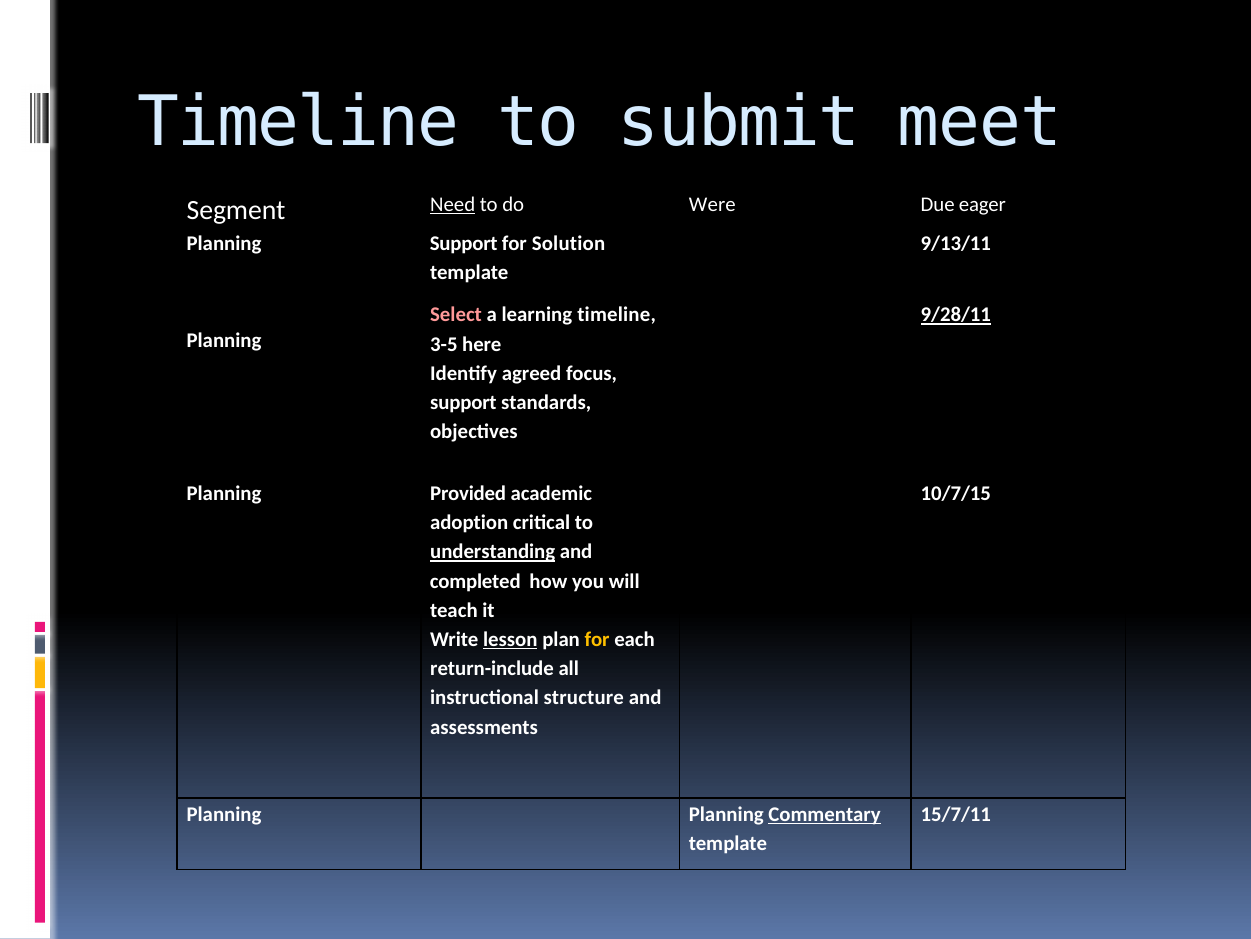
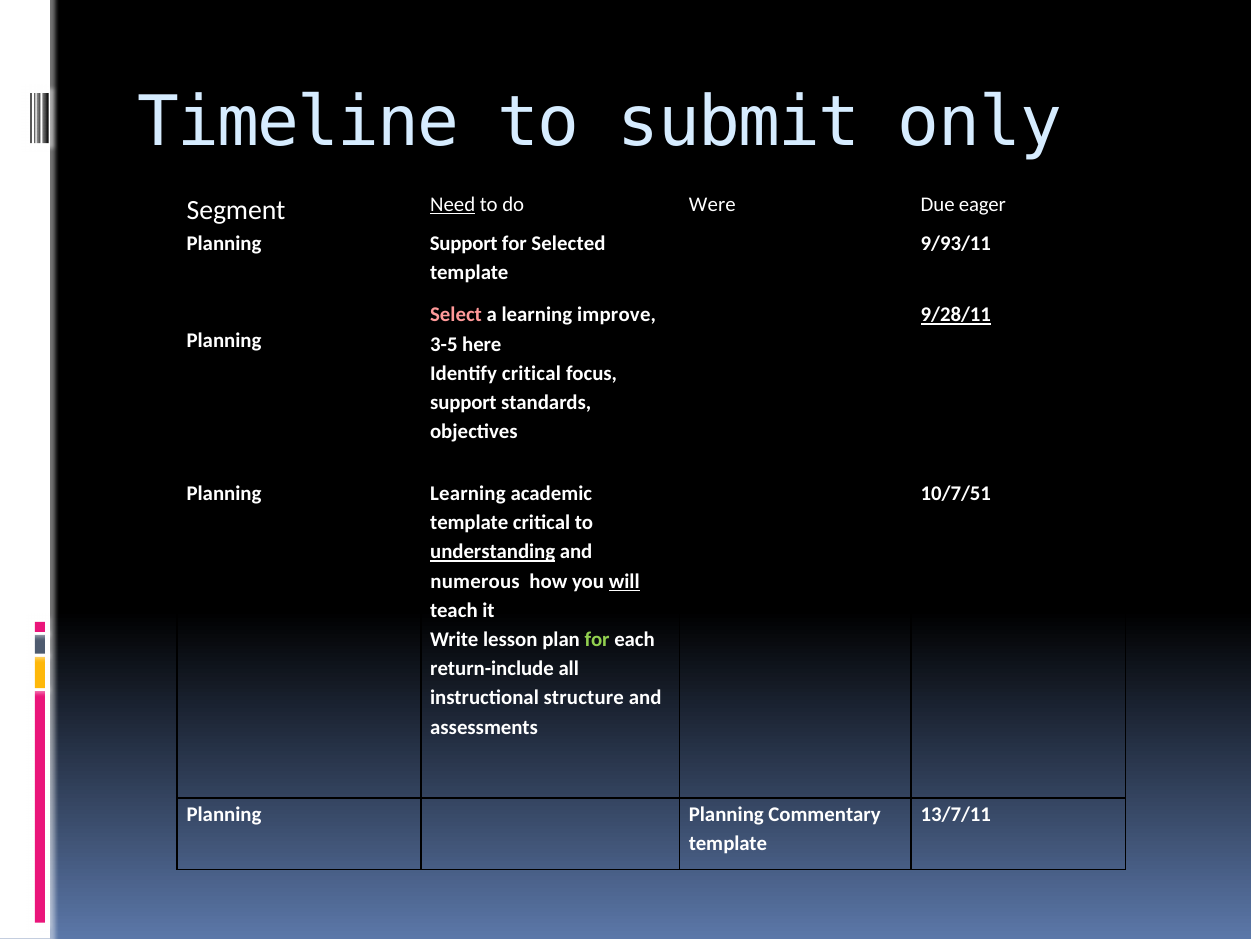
meet: meet -> only (980, 123)
Solution: Solution -> Selected (569, 243)
9/13/11: 9/13/11 -> 9/93/11 (956, 243)
learning timeline: timeline -> improve (617, 315)
Identify agreed: agreed -> critical (531, 373)
Planning Provided: Provided -> Learning (468, 493)
10/7/15: 10/7/15 -> 10/7/51 (956, 493)
adoption: adoption -> template (469, 522)
completed: completed -> numerous (475, 581)
will underline: none -> present (624, 581)
lesson underline: present -> none (510, 639)
for colour: yellow -> light green (597, 639)
Commentary underline: present -> none (825, 814)
15/7/11: 15/7/11 -> 13/7/11 (956, 814)
